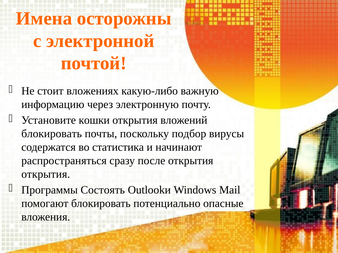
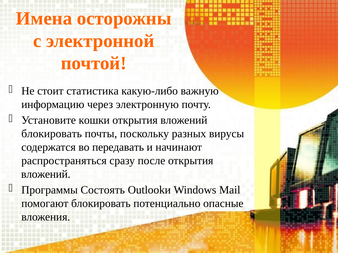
вложениях: вложениях -> статистика (93, 91)
подбор: подбор -> разных (189, 134)
статистика: статистика -> передавать (118, 147)
открытия: открытия -> вложений (46, 174)
